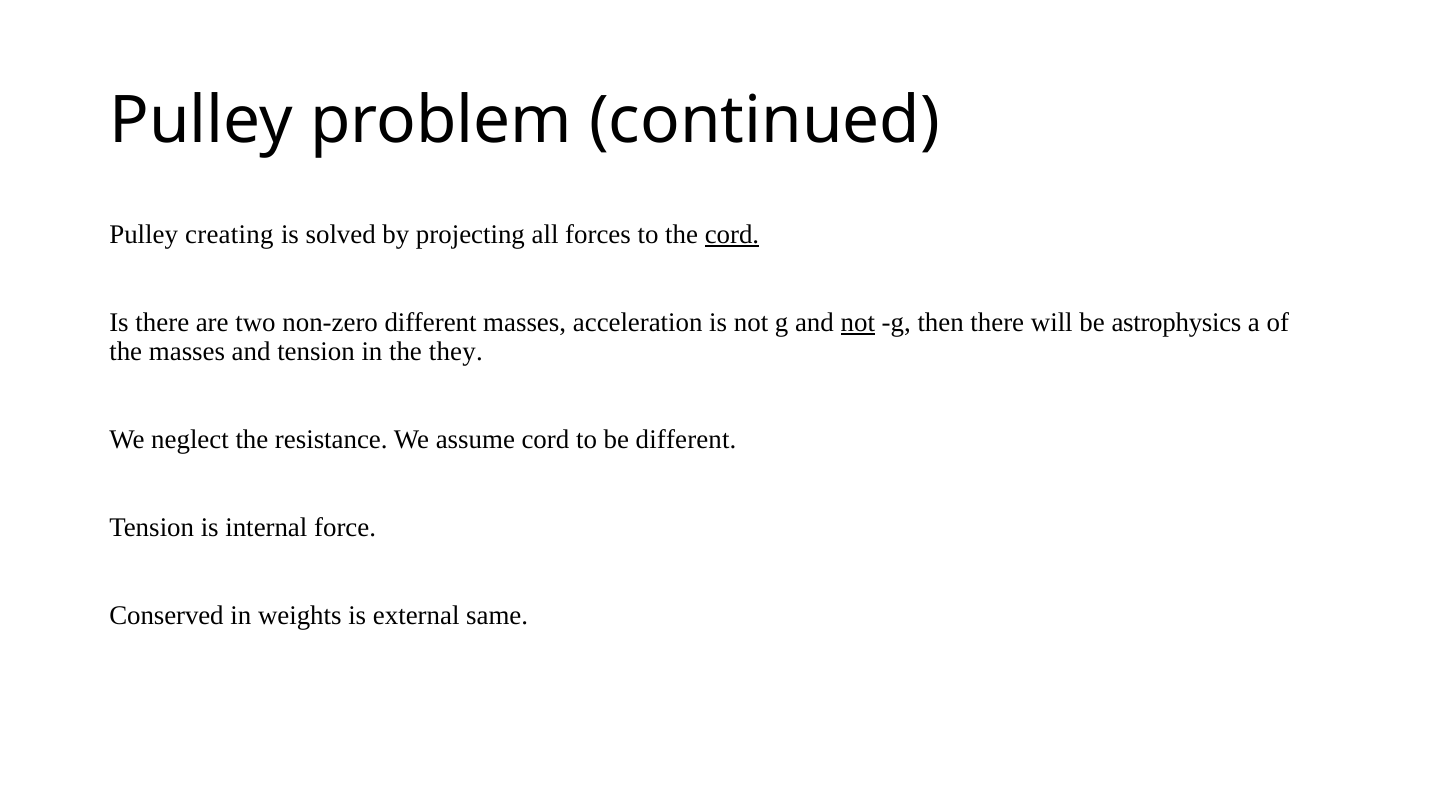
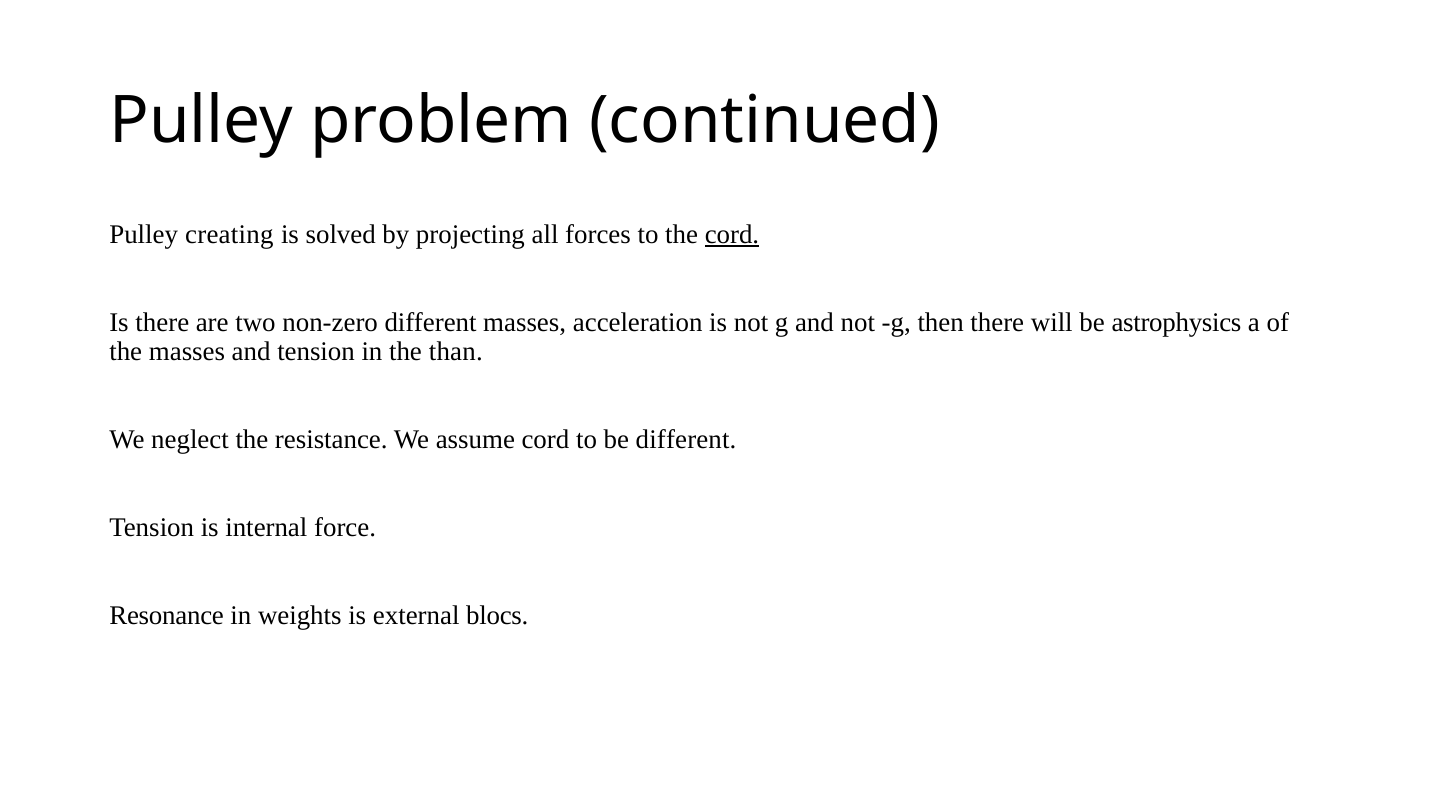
not underline: present -> none (858, 323)
they: they -> than (456, 352)
Conserved: Conserved -> Resonance (167, 616)
same: same -> blocs (497, 616)
